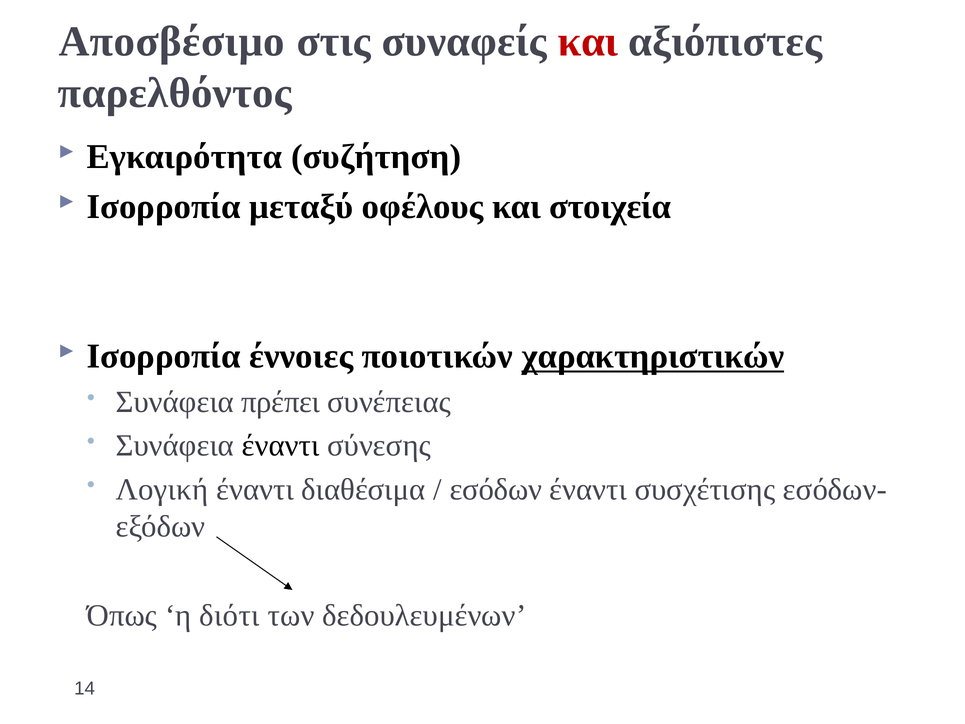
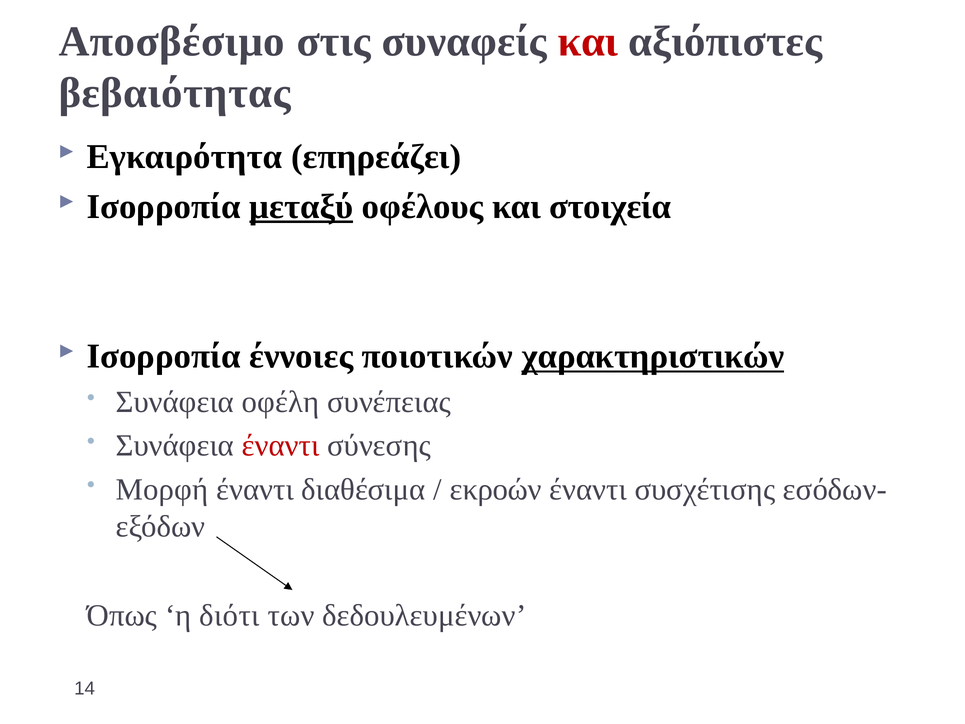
παρελθόντος: παρελθόντος -> βεβαιότητας (175, 93)
συζήτηση: συζήτηση -> επηρεάζει (376, 157)
μεταξύ underline: none -> present (301, 207)
πρέπει: πρέπει -> οφέλη (280, 402)
έναντι colour: black -> red (281, 446)
Λογική: Λογική -> Μορφή (162, 489)
εσόδων: εσόδων -> εκροών (496, 489)
